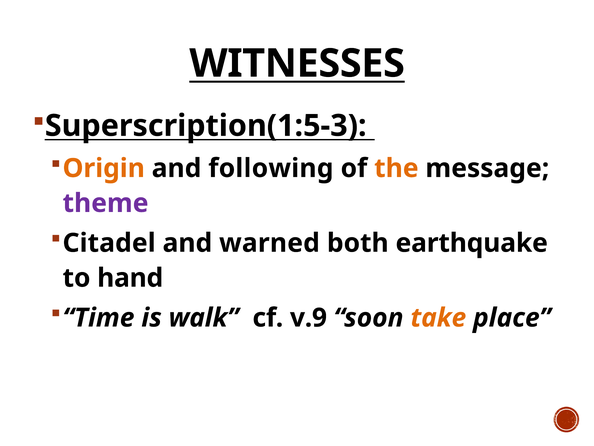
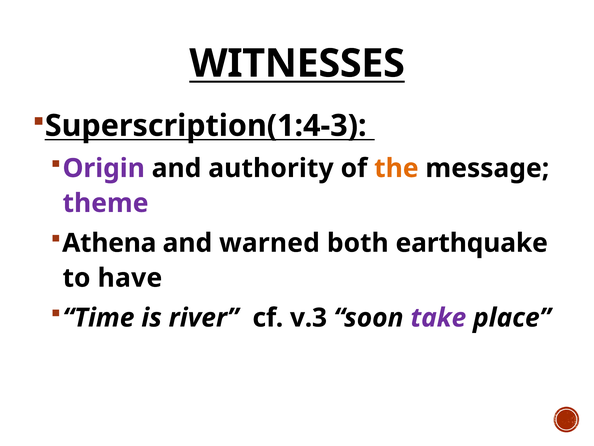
Superscription(1:5-3: Superscription(1:5-3 -> Superscription(1:4-3 (206, 126)
Origin colour: orange -> purple (104, 168)
following: following -> authority (271, 168)
Citadel: Citadel -> Athena (109, 243)
hand: hand -> have (130, 278)
walk: walk -> river (204, 317)
v.9: v.9 -> v.3 (308, 317)
take colour: orange -> purple (438, 317)
